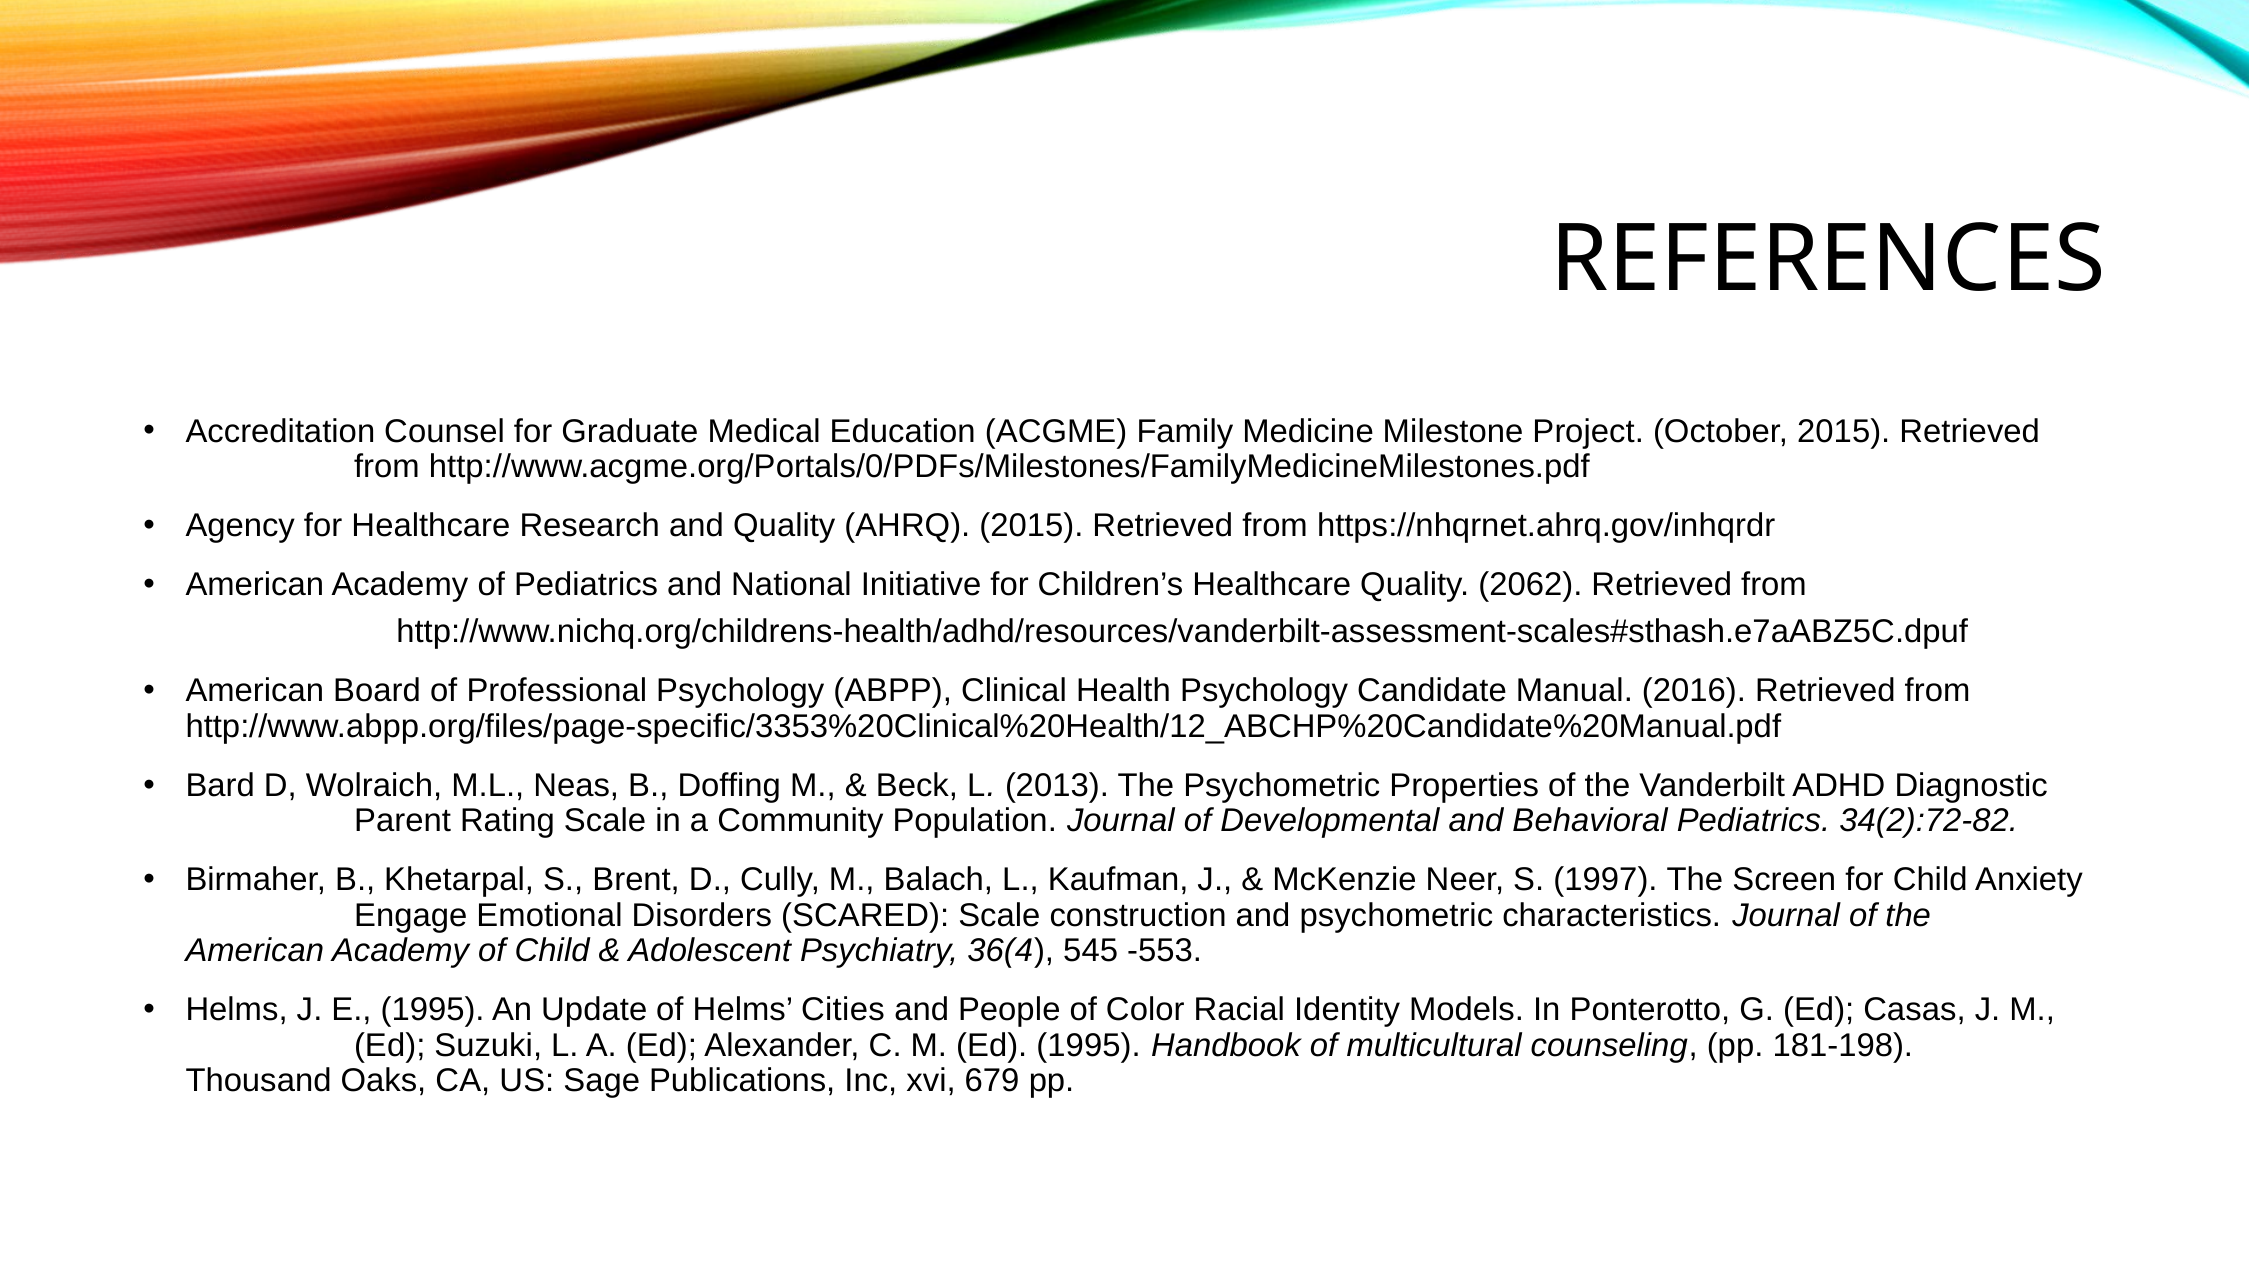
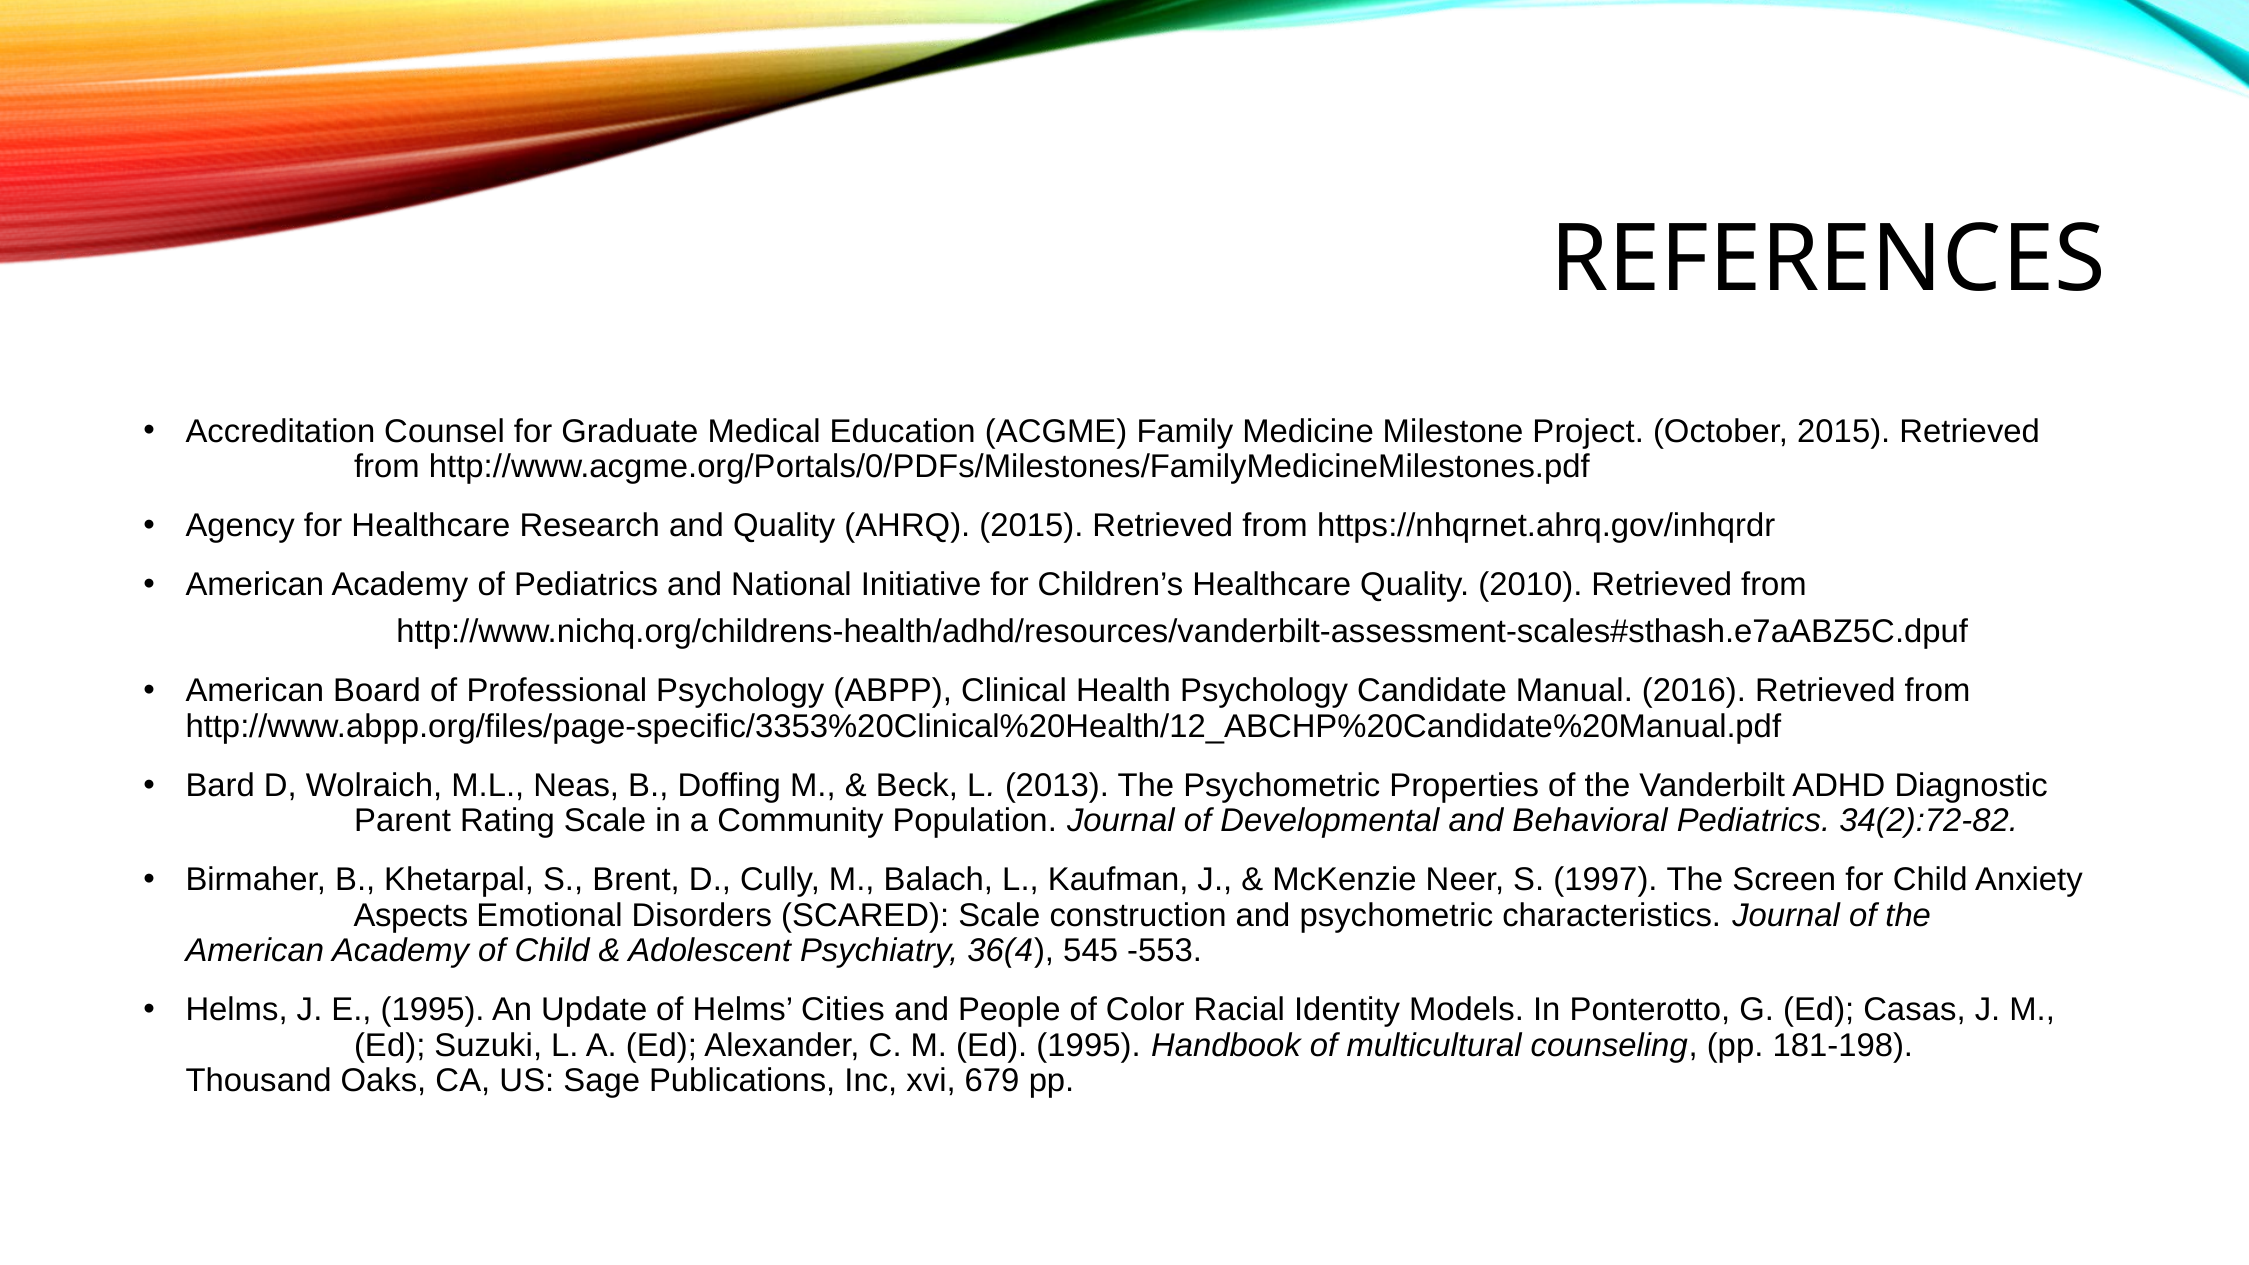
2062: 2062 -> 2010 (1530, 585)
Engage: Engage -> Aspects (411, 915)
